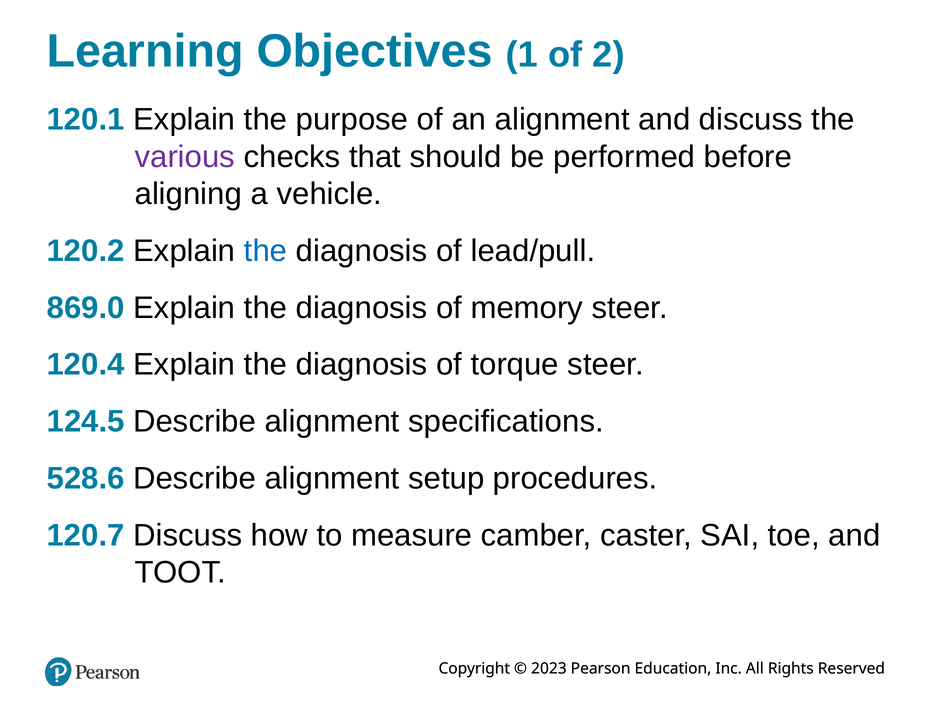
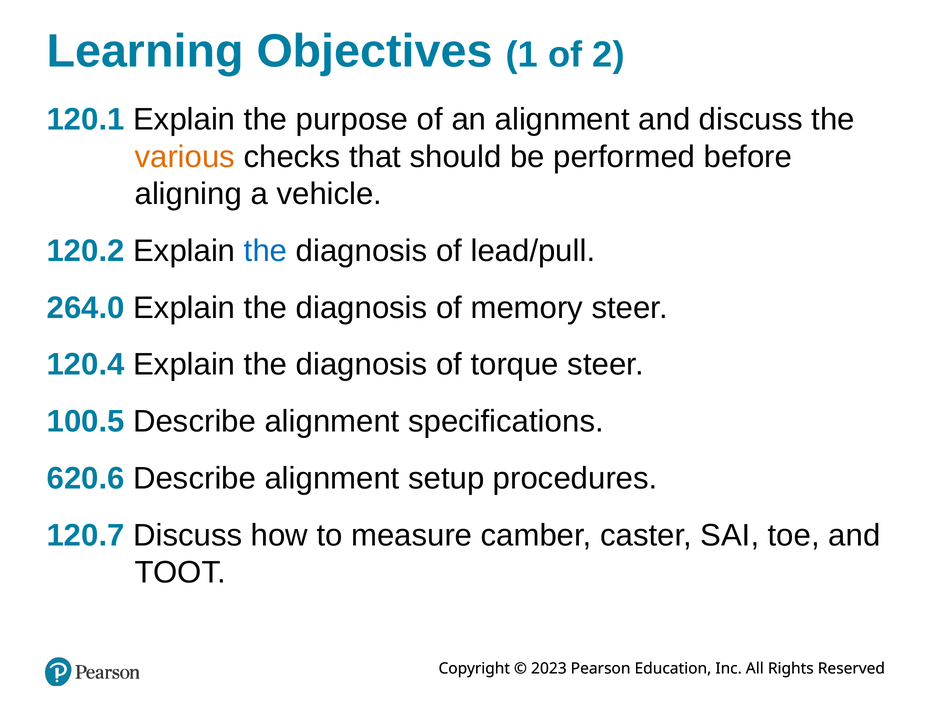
various colour: purple -> orange (185, 157)
869.0: 869.0 -> 264.0 (86, 308)
124.5: 124.5 -> 100.5 (86, 421)
528.6: 528.6 -> 620.6 (86, 478)
